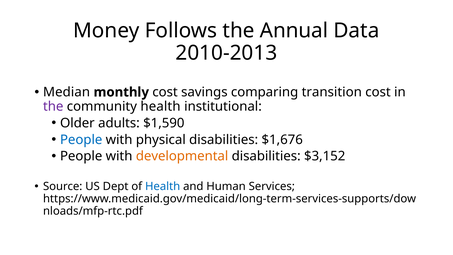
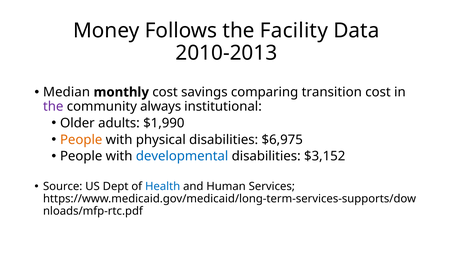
Annual: Annual -> Facility (294, 31)
community health: health -> always (161, 106)
$1,590: $1,590 -> $1,990 (164, 123)
People colour: blue -> orange (81, 140)
$1,676: $1,676 -> $6,975 (282, 140)
developmental colour: orange -> blue (182, 156)
